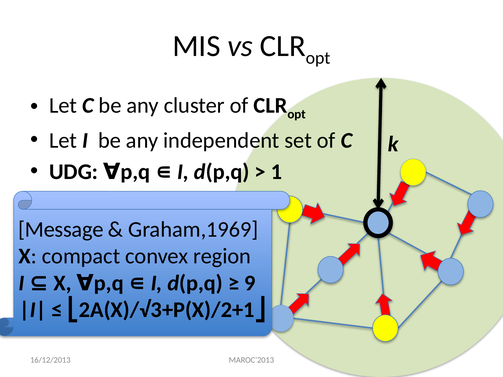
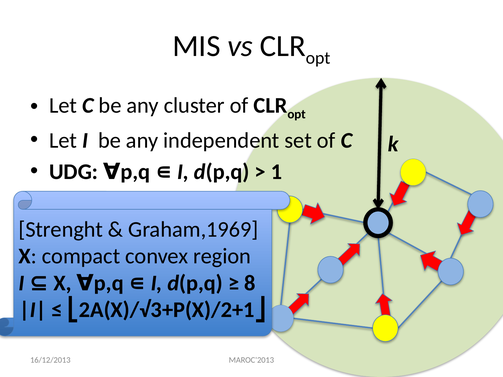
Message: Message -> Strenght (61, 230)
9: 9 -> 8 (250, 283)
